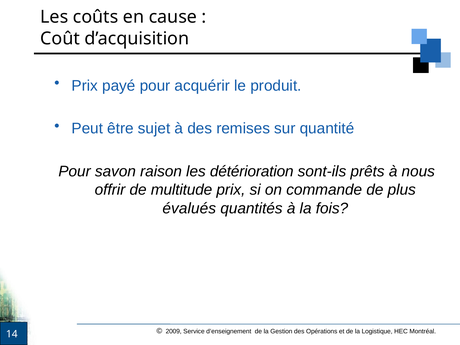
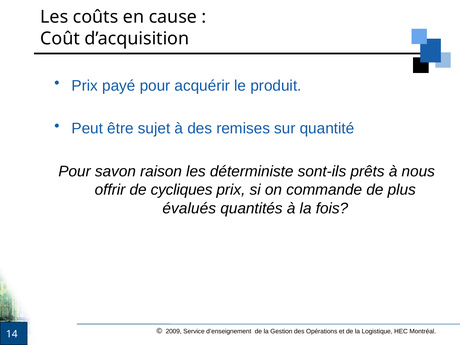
détérioration: détérioration -> déterministe (252, 171)
multitude: multitude -> cycliques (182, 190)
